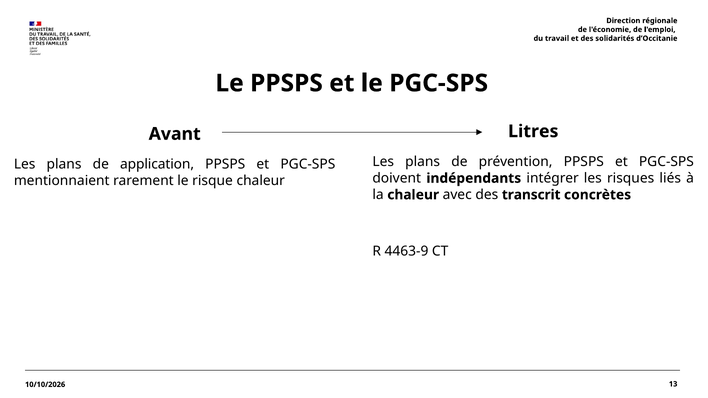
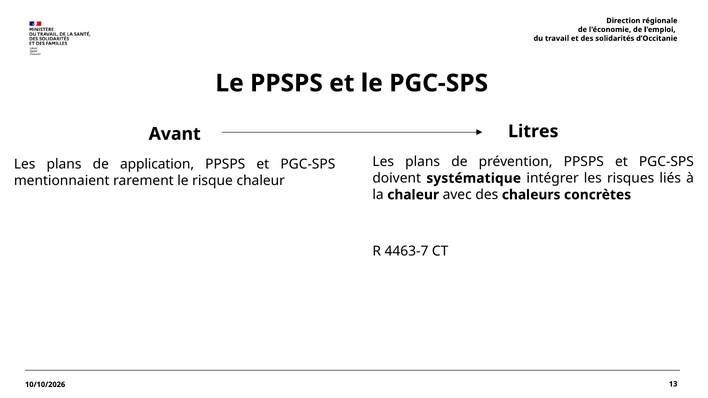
indépendants: indépendants -> systématique (474, 178)
transcrit: transcrit -> chaleurs (531, 195)
4463-9: 4463-9 -> 4463-7 (407, 252)
